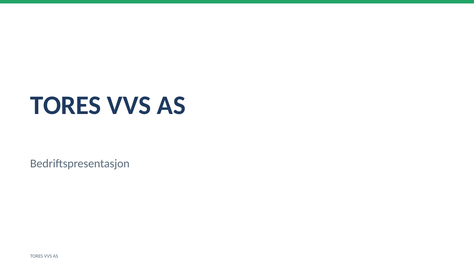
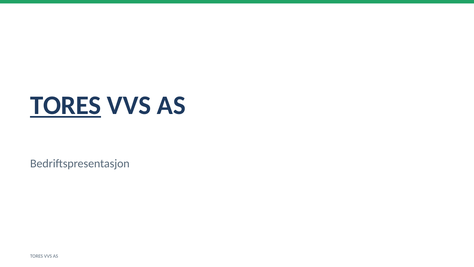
TORES underline: none -> present (66, 105)
